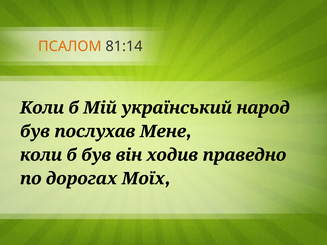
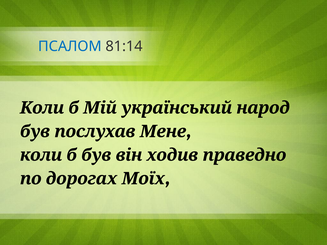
ПСАЛОМ colour: orange -> blue (70, 46)
